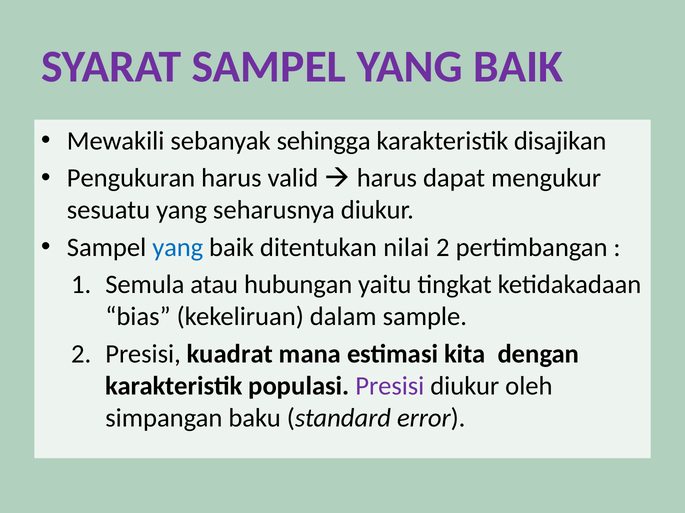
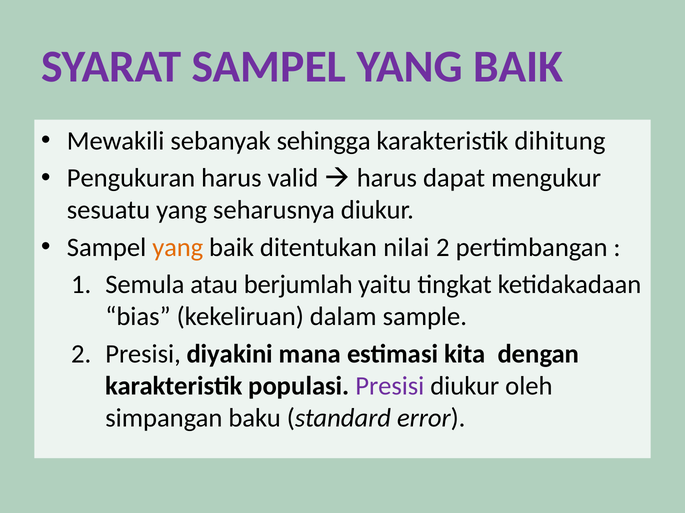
disajikan: disajikan -> dihitung (560, 141)
yang colour: blue -> orange (178, 248)
hubungan: hubungan -> berjumlah (298, 285)
kuadrat: kuadrat -> diyakini (230, 354)
